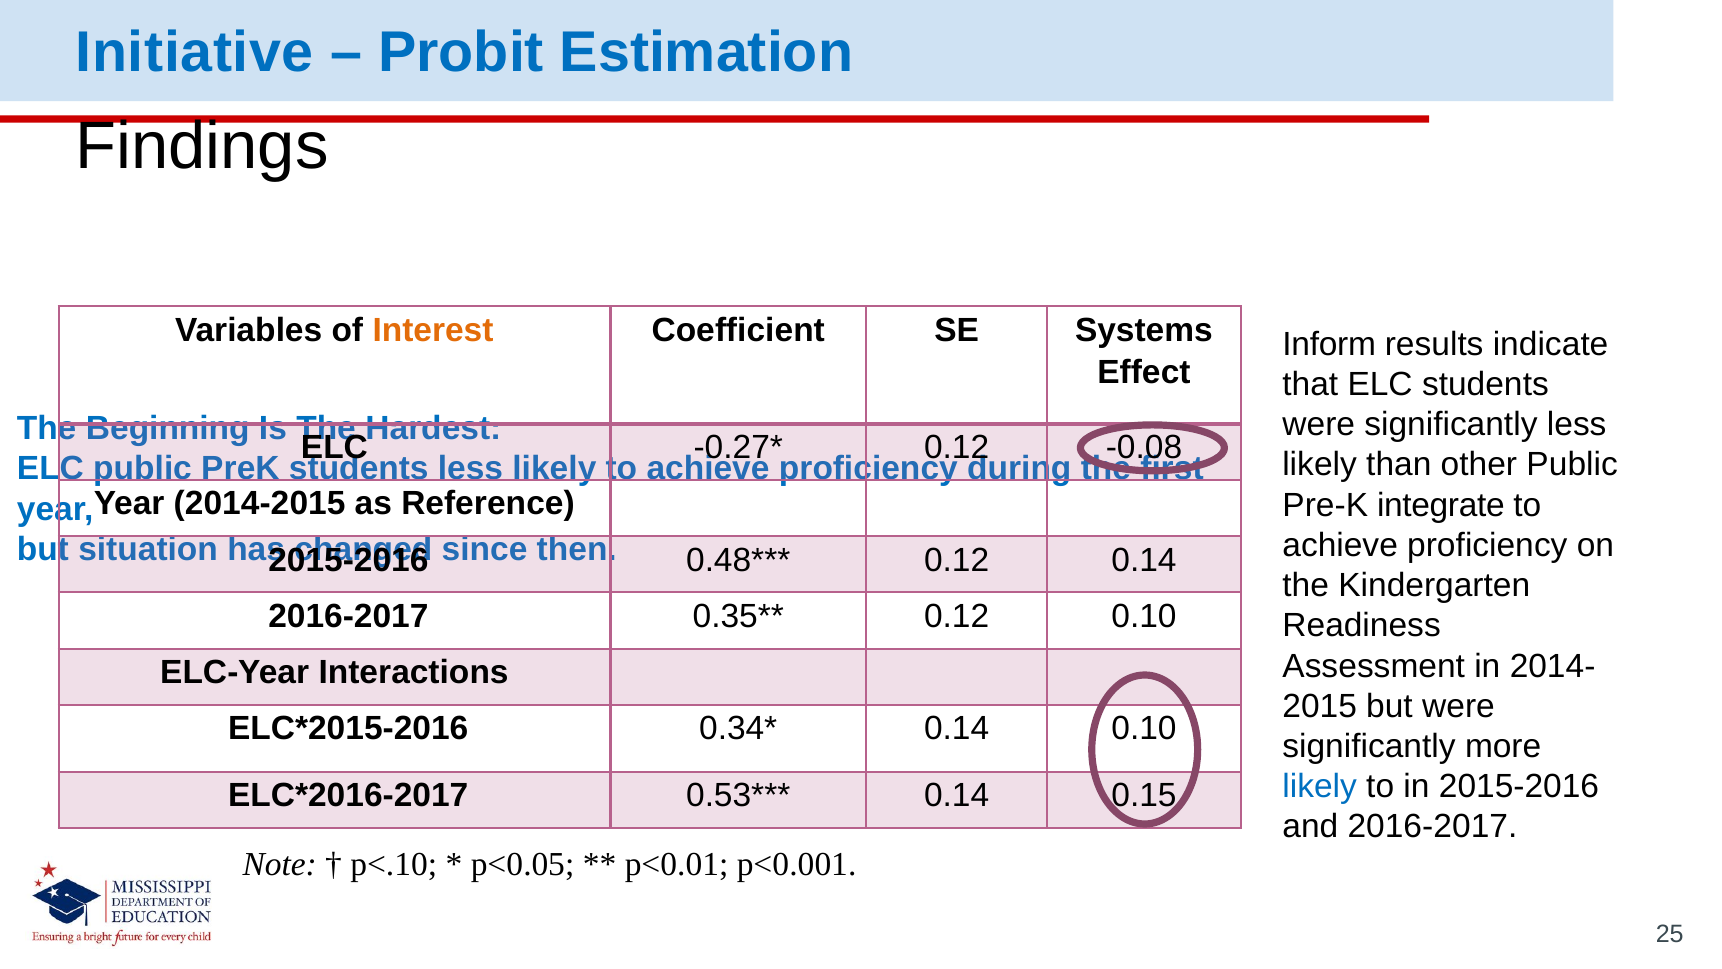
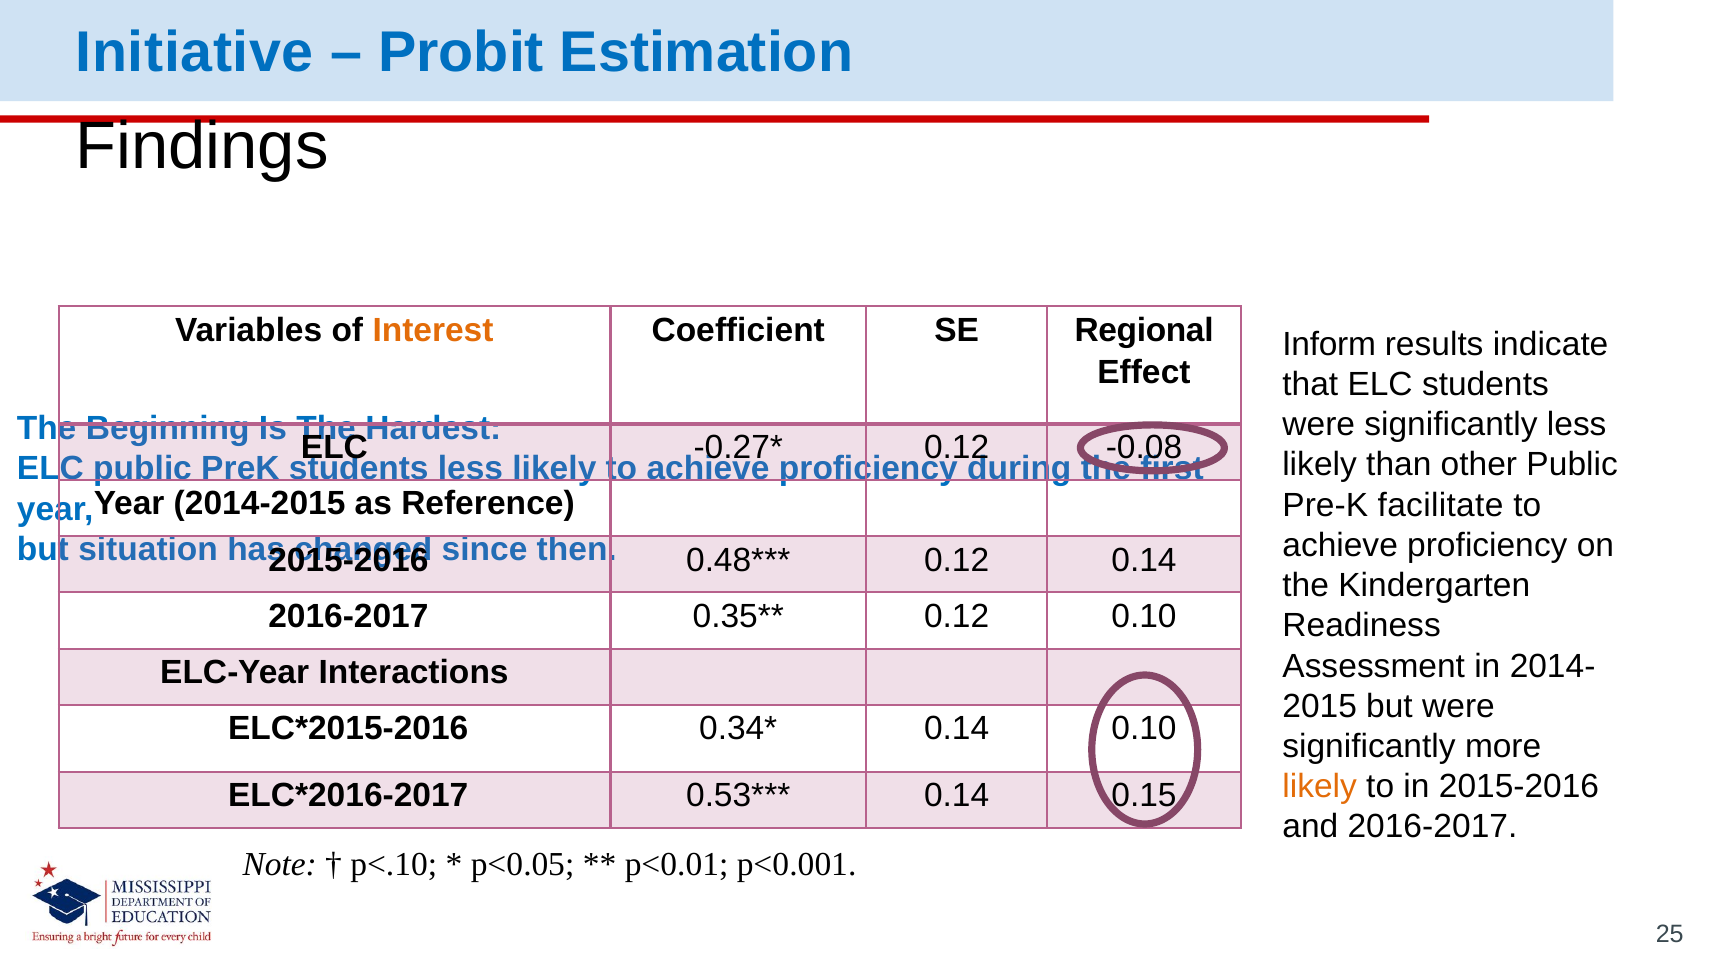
Systems: Systems -> Regional (1144, 330)
integrate: integrate -> facilitate (1441, 505)
likely colour: blue -> orange (1320, 786)
